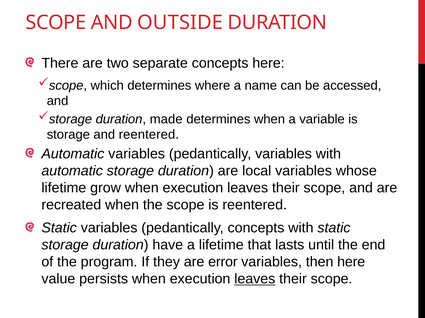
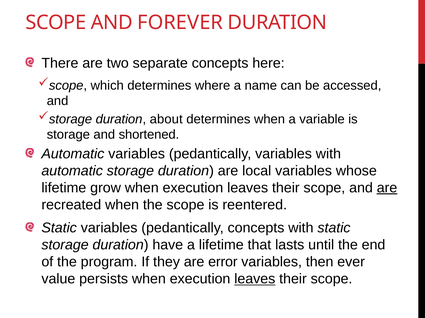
OUTSIDE: OUTSIDE -> FOREVER (180, 23)
made: made -> about (166, 119)
and reentered: reentered -> shortened (149, 135)
are underline: none -> present (387, 188)
then here: here -> ever (351, 263)
